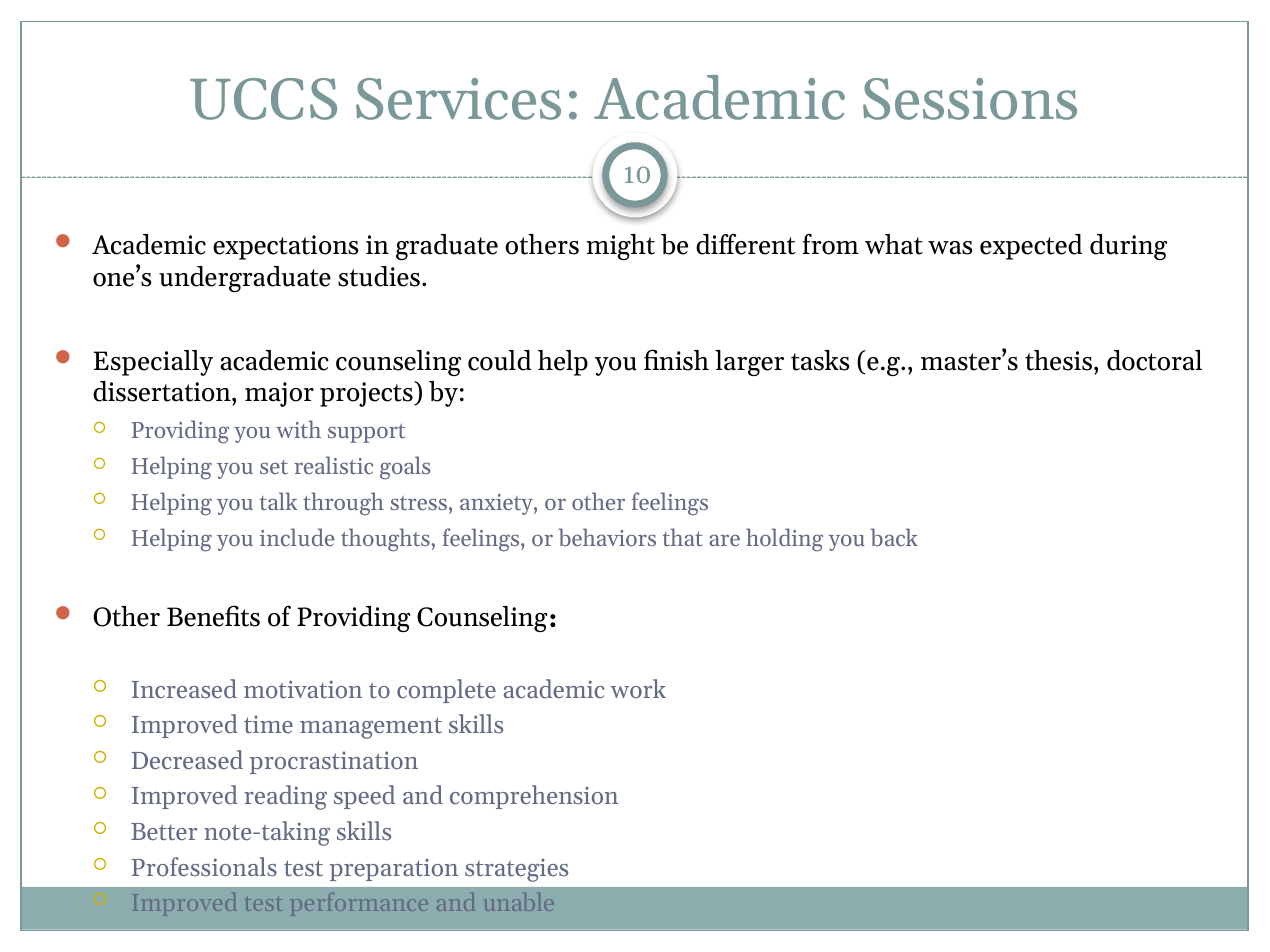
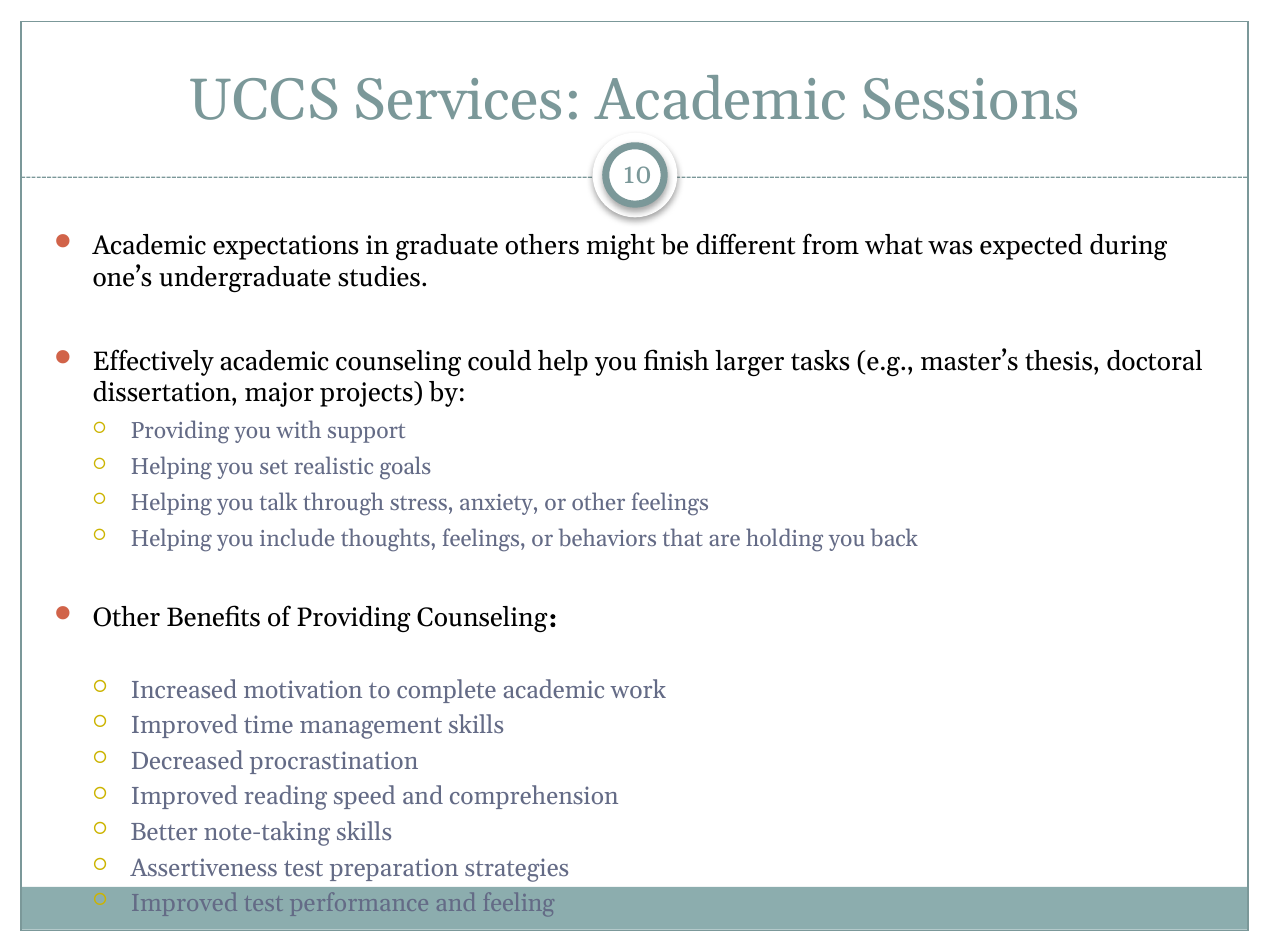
Especially: Especially -> Effectively (153, 362)
Professionals: Professionals -> Assertiveness (204, 868)
unable: unable -> feeling (519, 904)
